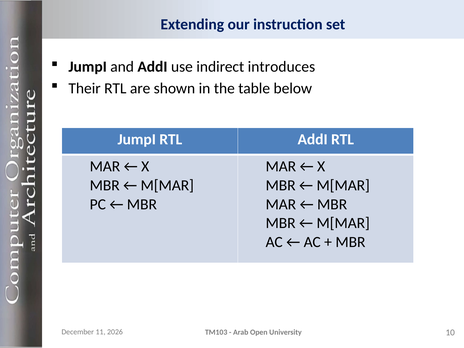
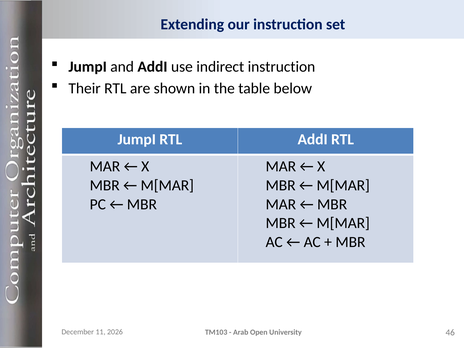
indirect introduces: introduces -> instruction (281, 67)
10: 10 -> 46 (450, 333)
